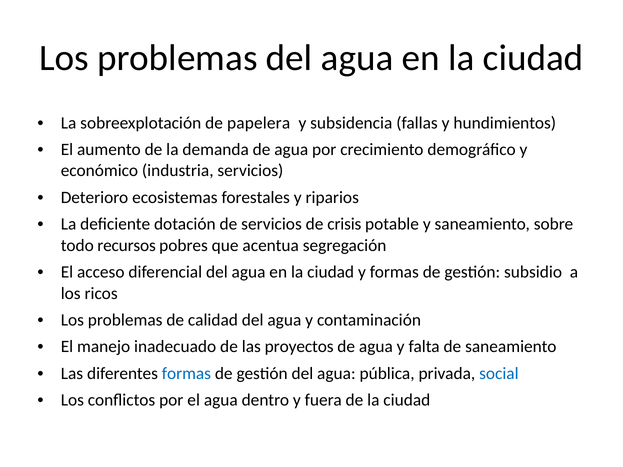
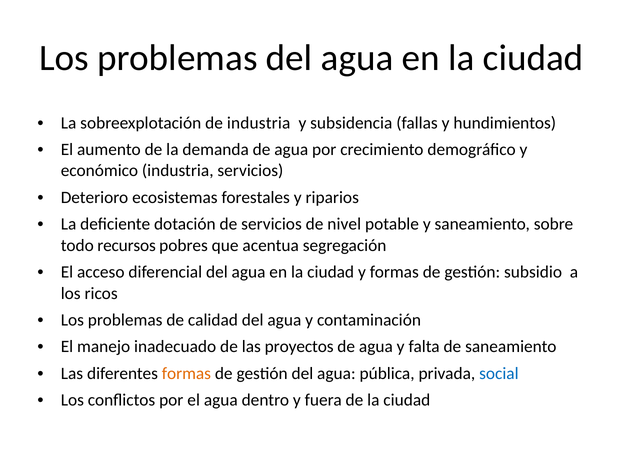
de papelera: papelera -> industria (259, 123)
crisis: crisis -> nivel (344, 224)
formas colour: blue -> orange (186, 374)
